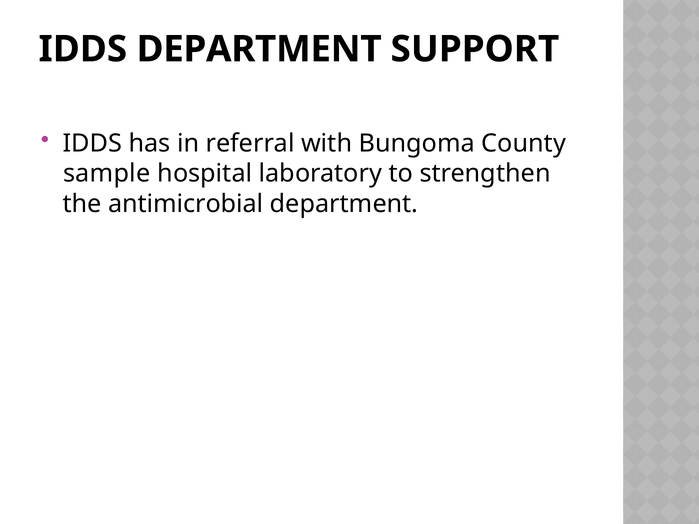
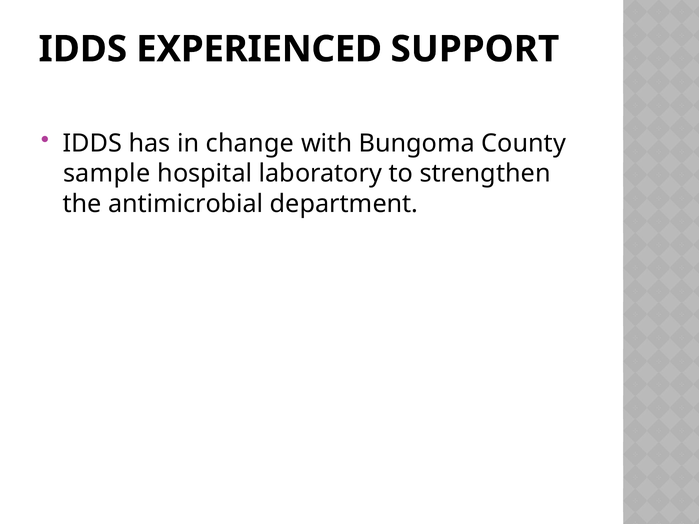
IDDS DEPARTMENT: DEPARTMENT -> EXPERIENCED (259, 49)
referral: referral -> change (250, 143)
